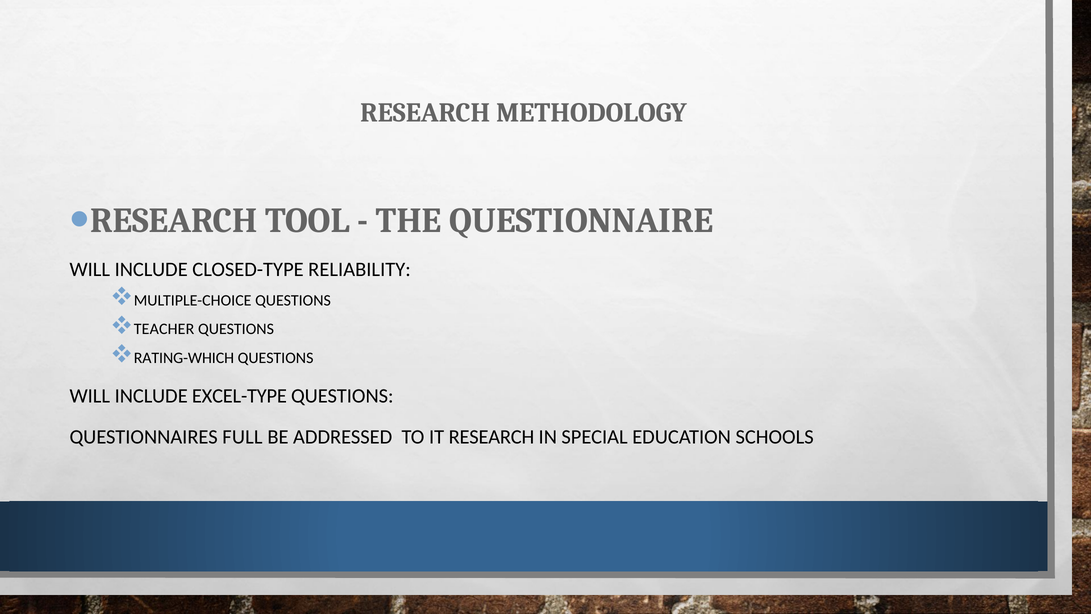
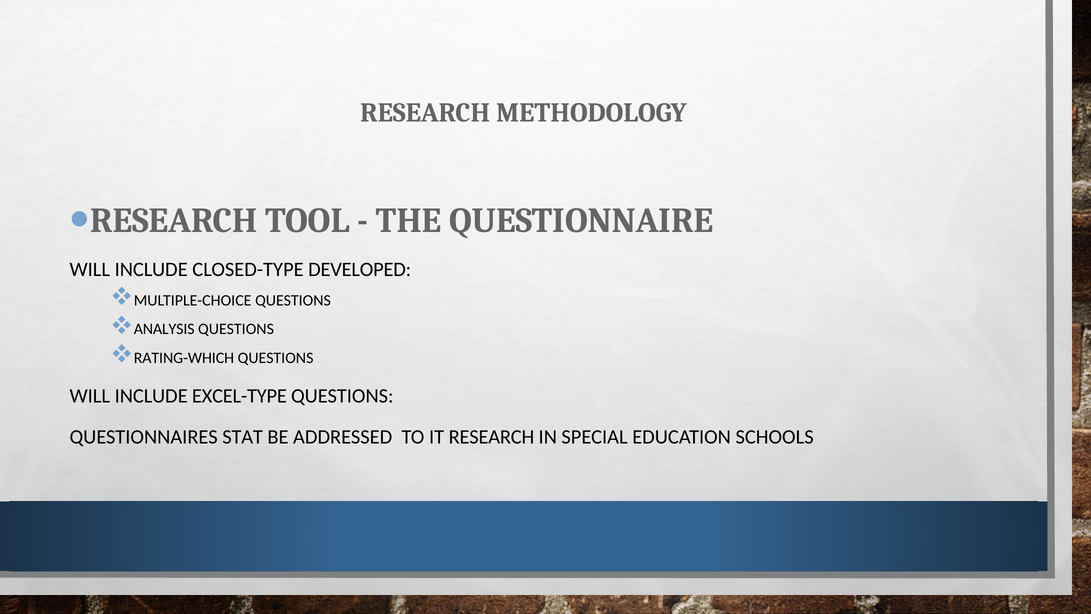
RELIABILITY: RELIABILITY -> DEVELOPED (360, 269)
TEACHER: TEACHER -> ANALYSIS (164, 329)
FULL: FULL -> STAT (243, 437)
